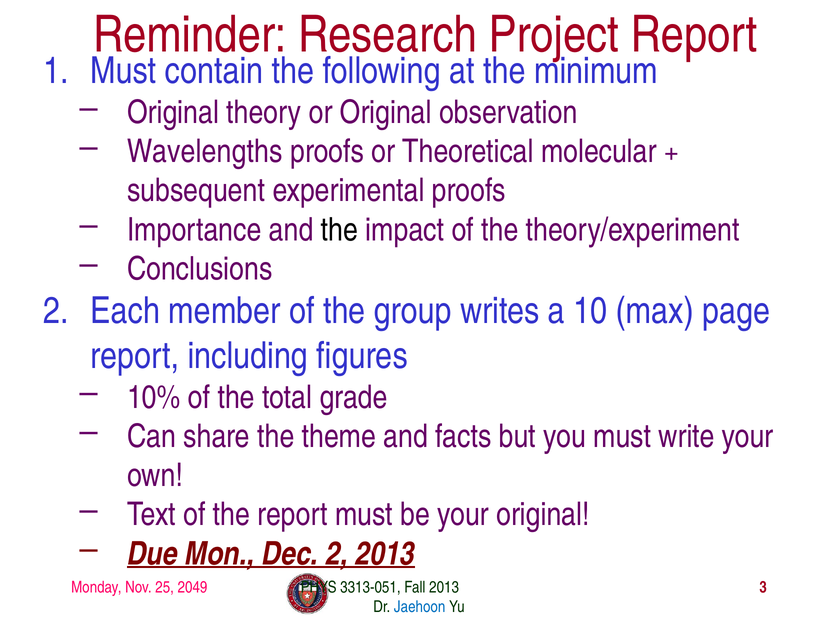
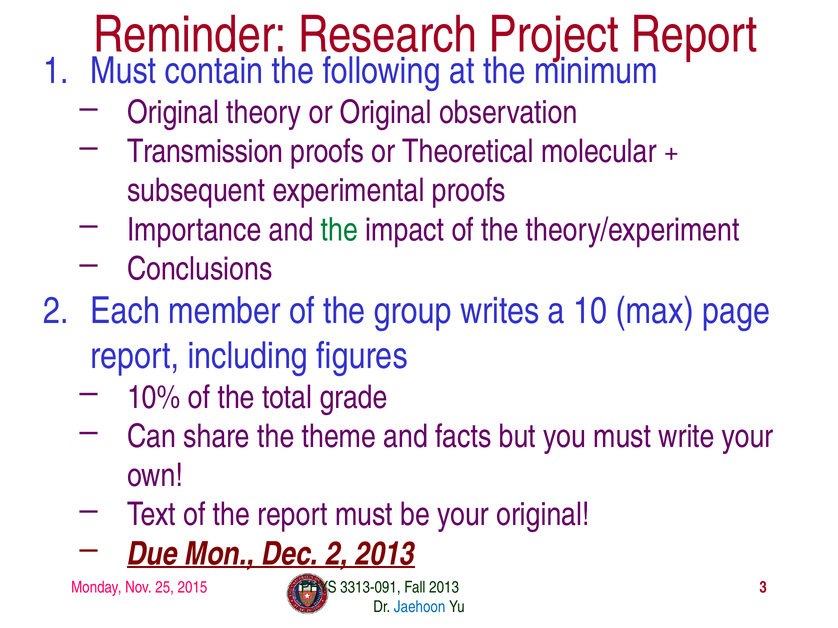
Wavelengths: Wavelengths -> Transmission (205, 152)
the colour: black -> green (339, 230)
2049: 2049 -> 2015 (193, 588)
3313-051: 3313-051 -> 3313-091 (370, 588)
